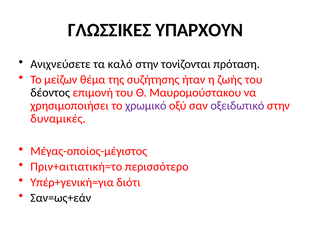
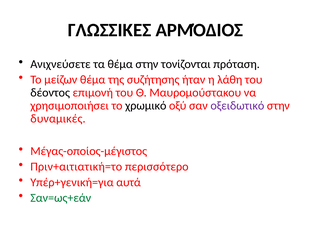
ΥΠΑΡΧΟΥΝ: ΥΠΑΡΧΟΥΝ -> ΑΡΜΌΔΙΟΣ (199, 30)
τα καλό: καλό -> θέμα (120, 64)
ζωής: ζωής -> λάθη (230, 80)
χρωμικό colour: purple -> black (146, 106)
διότι: διότι -> αυτά (129, 182)
Σαν=ως+εάν colour: black -> green (61, 198)
